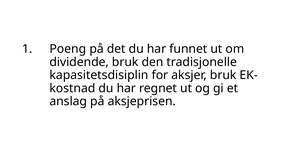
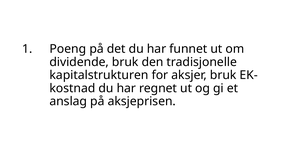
kapasitetsdisiplin: kapasitetsdisiplin -> kapitalstrukturen (99, 75)
